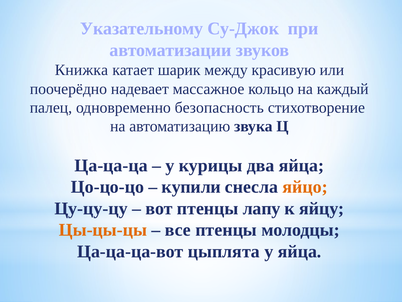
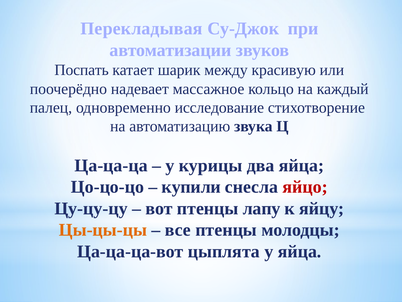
Указательному: Указательному -> Перекладывая (142, 29)
Книжка: Книжка -> Поспать (82, 70)
безопасность: безопасность -> исследование (219, 108)
яйцо colour: orange -> red (305, 187)
